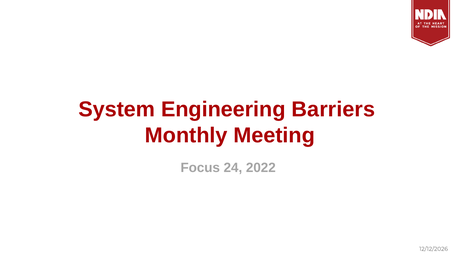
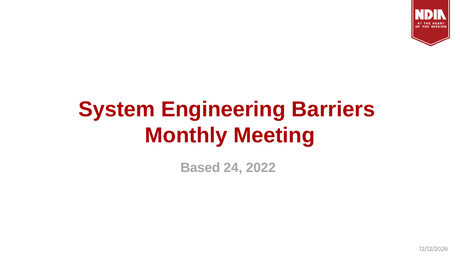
Focus: Focus -> Based (200, 167)
